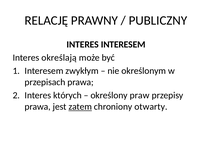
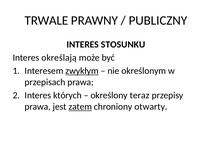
RELACJĘ: RELACJĘ -> TRWALE (46, 21)
INTERES INTERESEM: INTERESEM -> STOSUNKU (123, 44)
zwykłym underline: none -> present (82, 71)
praw: praw -> teraz (140, 95)
